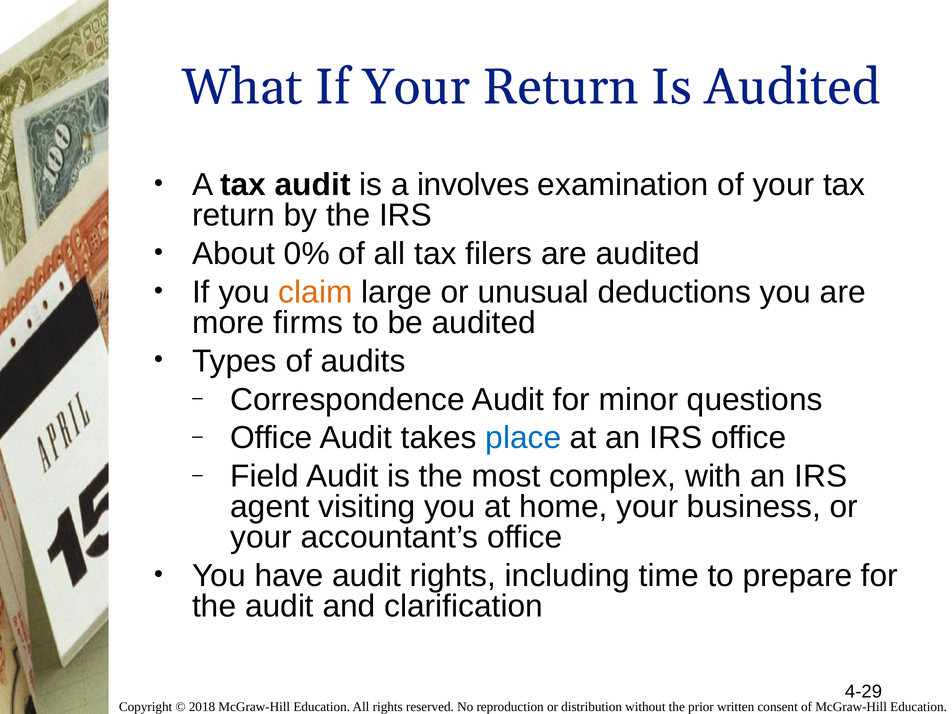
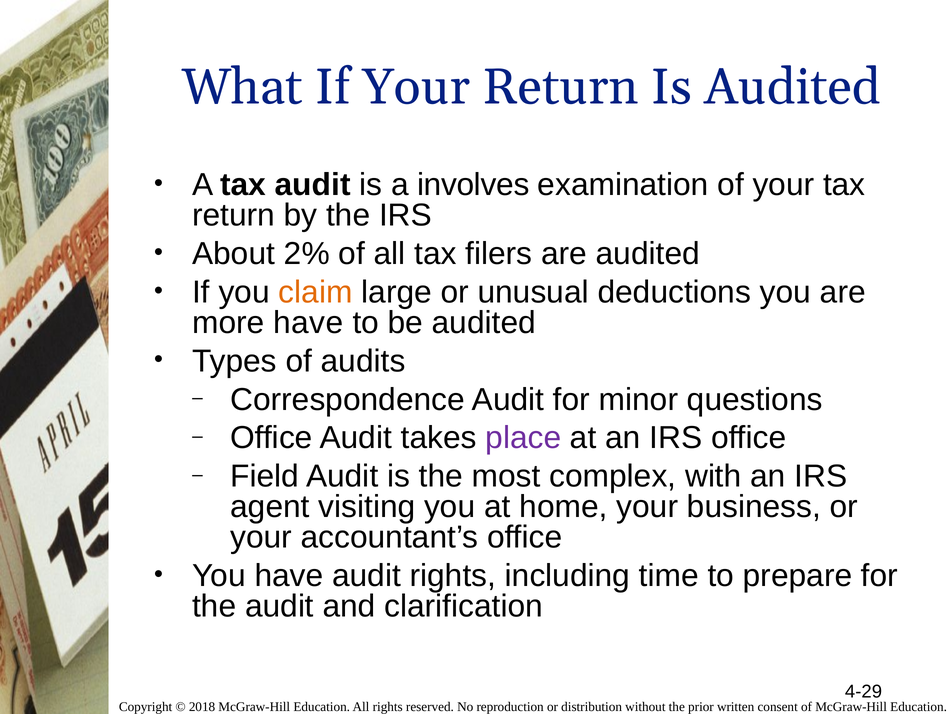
0%: 0% -> 2% (307, 254)
more firms: firms -> have (308, 323)
place colour: blue -> purple (523, 438)
